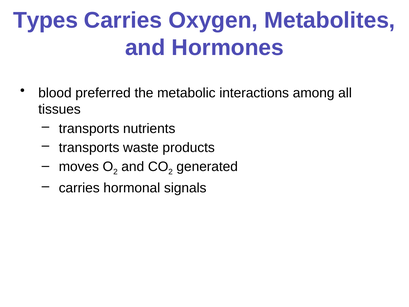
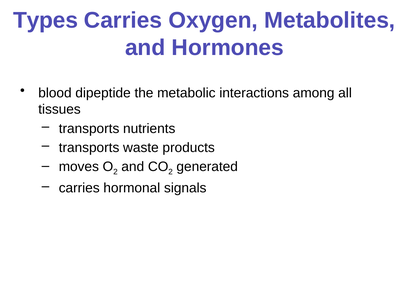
preferred: preferred -> dipeptide (103, 93)
